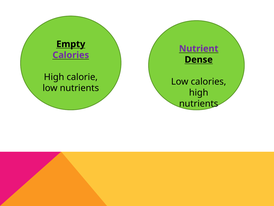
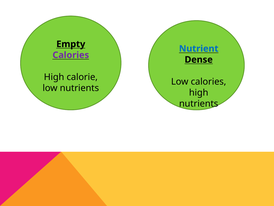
Nutrient colour: purple -> blue (199, 49)
